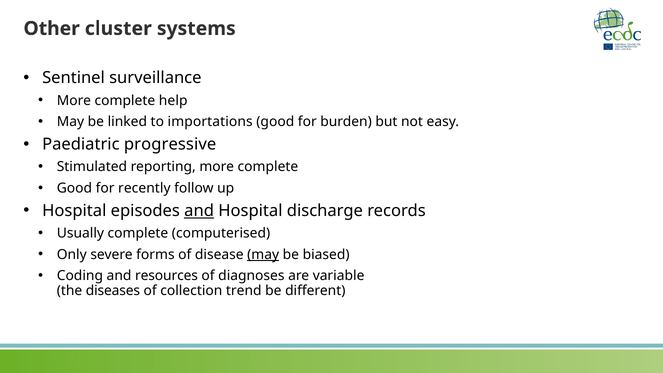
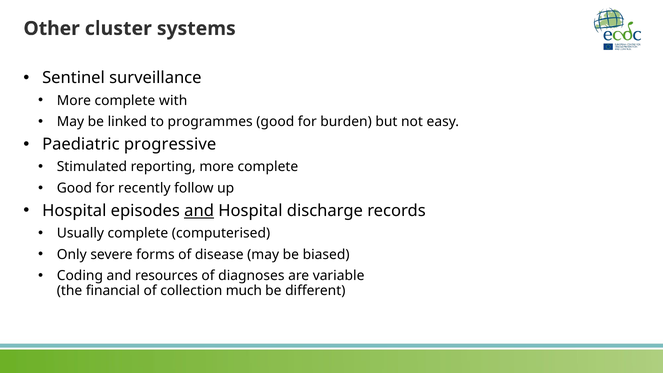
help: help -> with (173, 100)
importations: importations -> programmes (210, 122)
may underline: present -> none (263, 254)
diseases: diseases -> financial (113, 290)
trend: trend -> much (244, 290)
